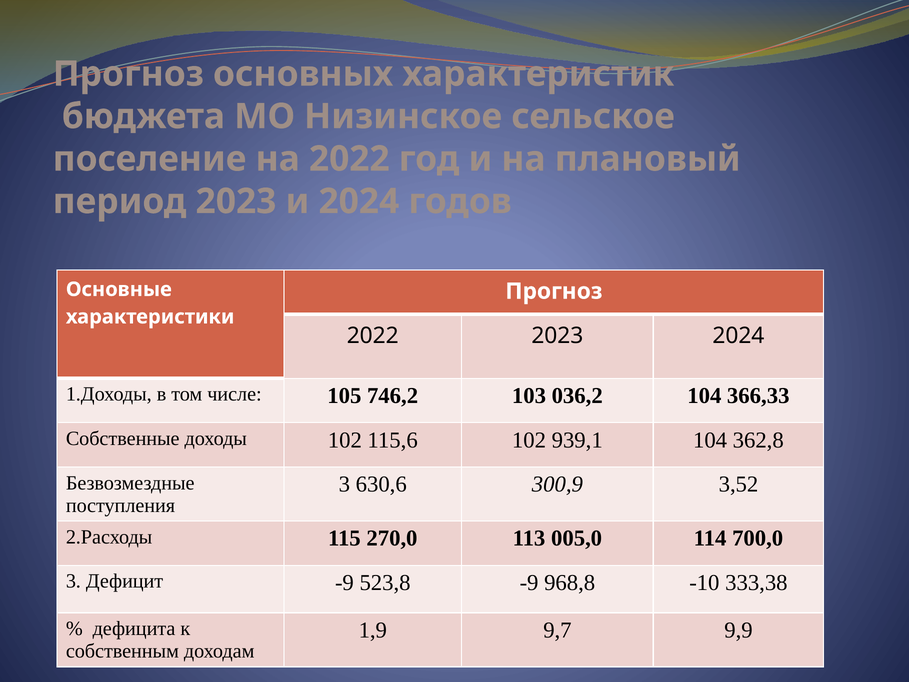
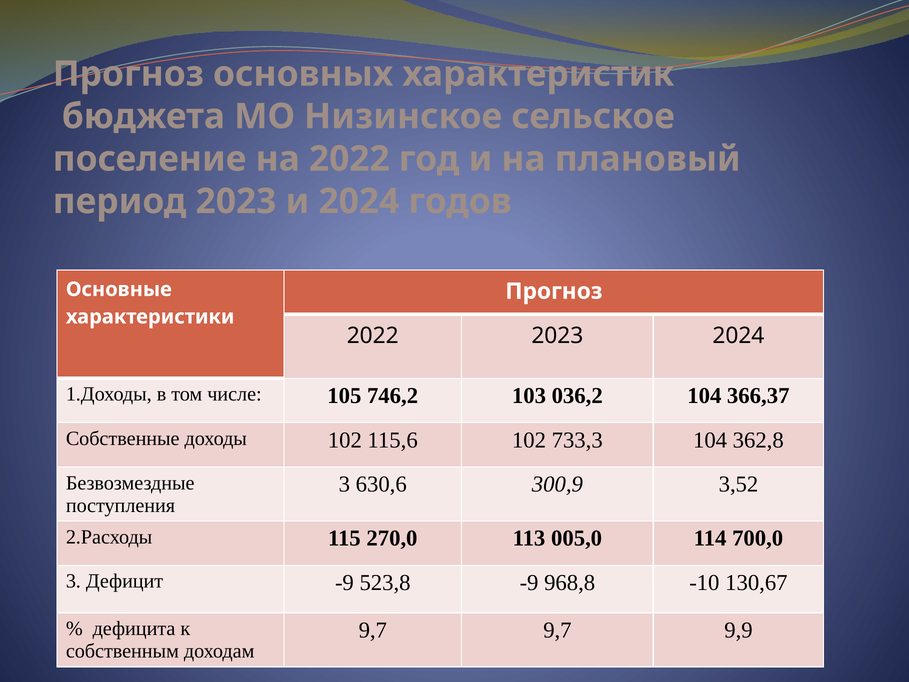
366,33: 366,33 -> 366,37 (758, 396)
939,1: 939,1 -> 733,3 (577, 440)
333,38: 333,38 -> 130,67 (756, 583)
1,9: 1,9 -> 9,7 (373, 630)
